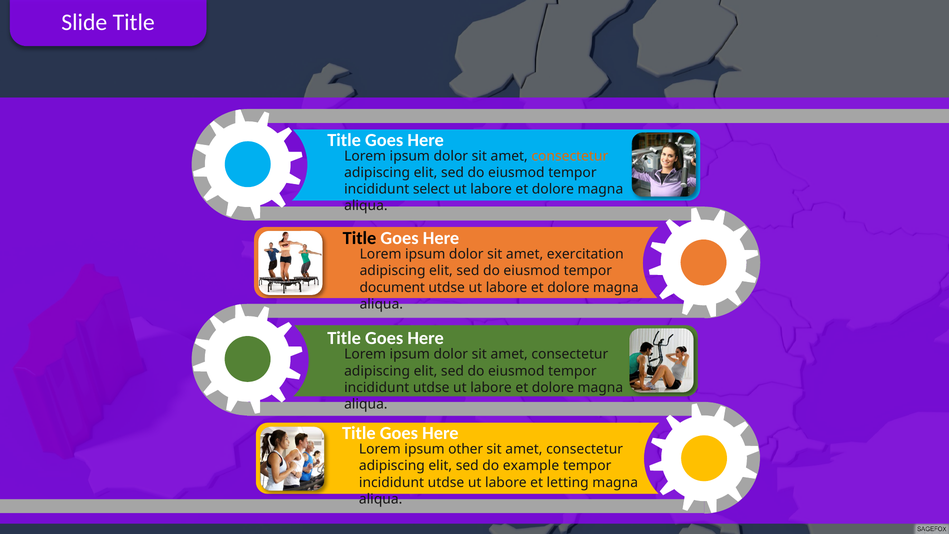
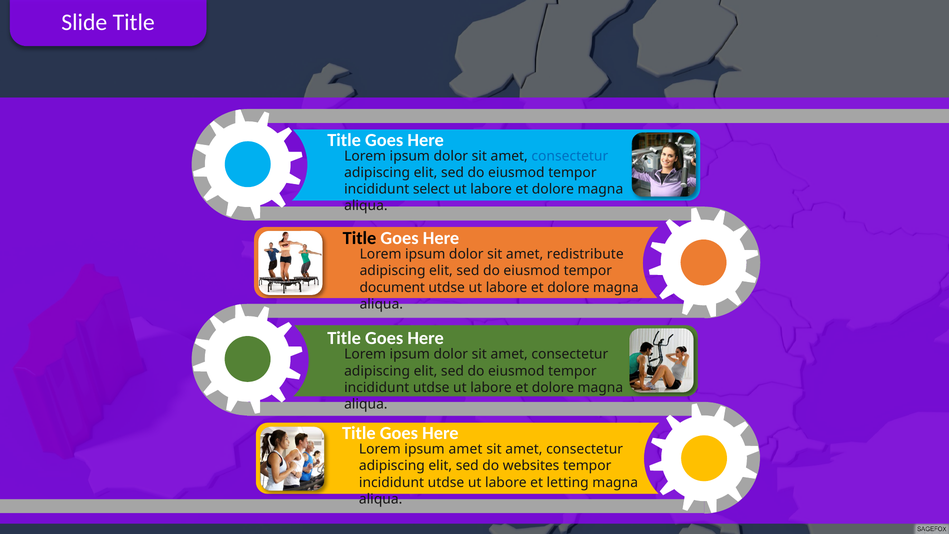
consectetur colour: orange -> blue (570, 156)
exercitation: exercitation -> redistribute (585, 254)
ipsum other: other -> amet (466, 449)
example: example -> websites (531, 466)
